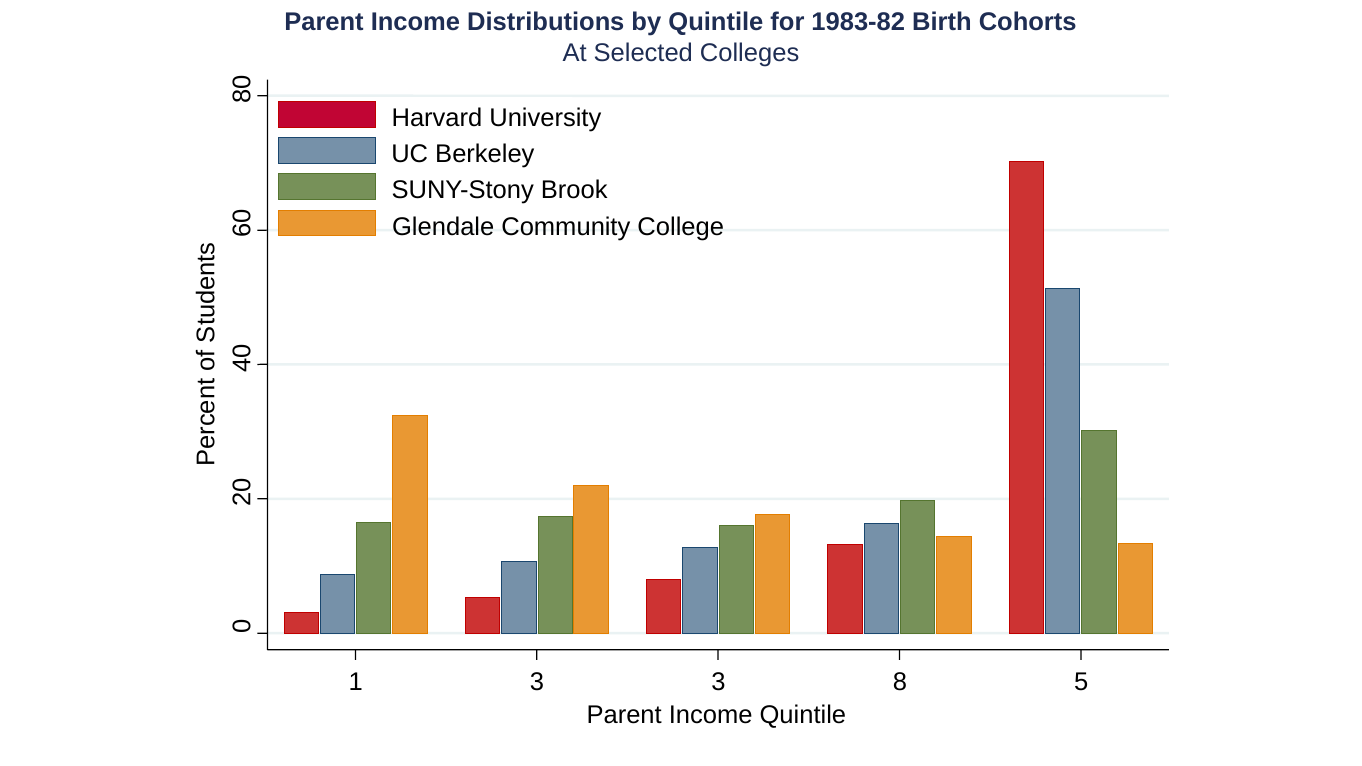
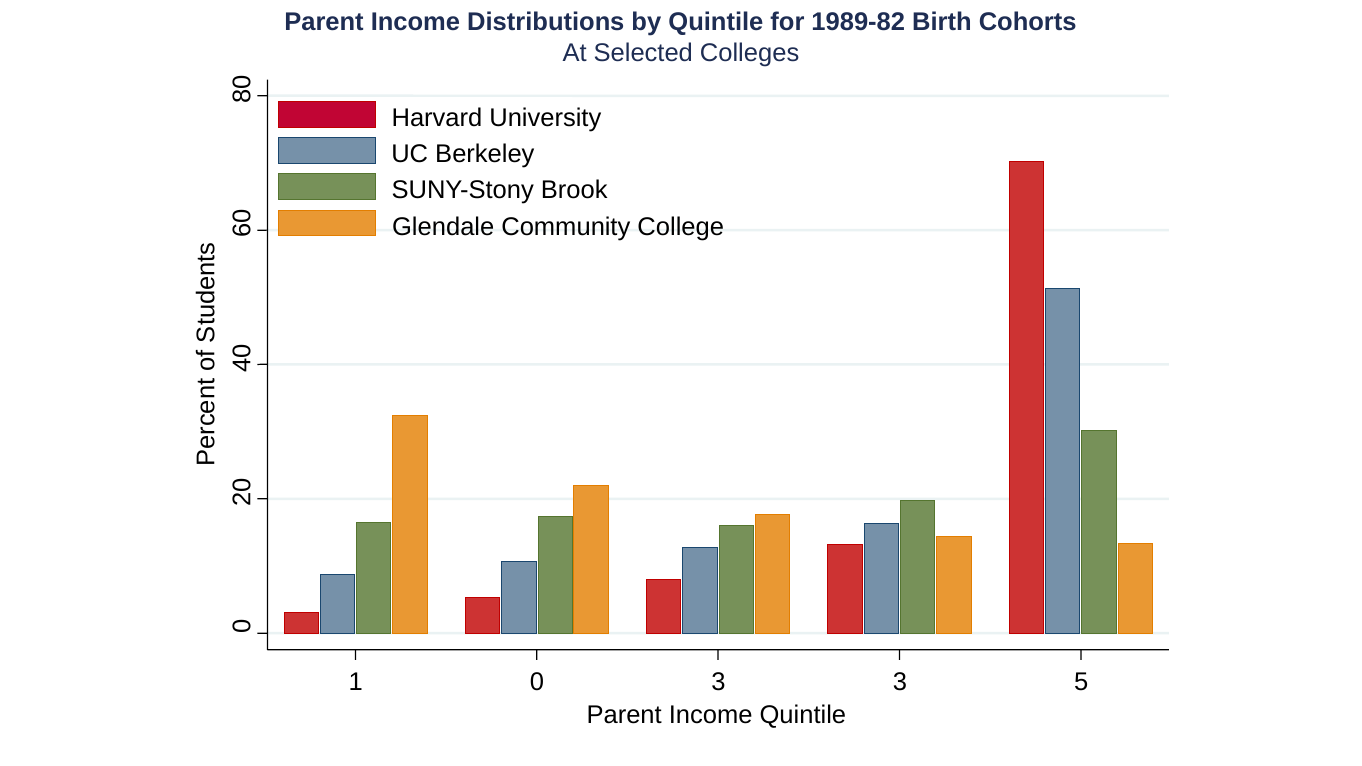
1983-82: 1983-82 -> 1989-82 (858, 22)
1 3: 3 -> 0 (537, 682)
3 8: 8 -> 3 (900, 682)
